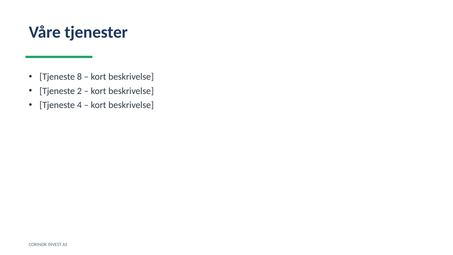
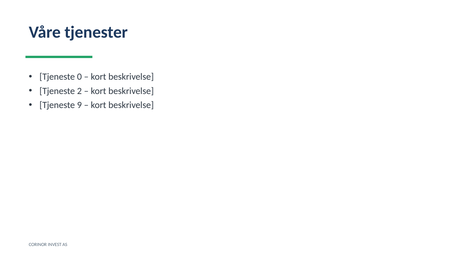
8: 8 -> 0 (79, 77)
4: 4 -> 9 (79, 105)
